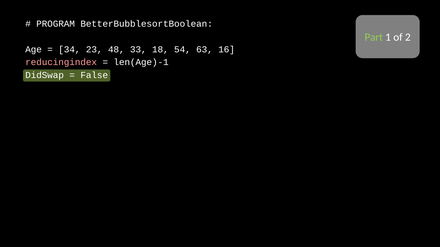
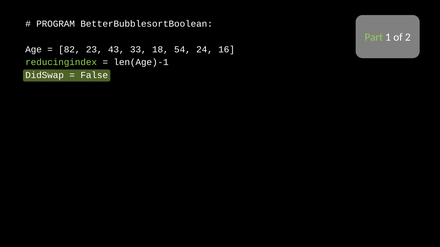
34: 34 -> 82 (69, 49)
48: 48 -> 43 (116, 49)
63: 63 -> 24 (204, 49)
reducingindex colour: pink -> light green (61, 62)
